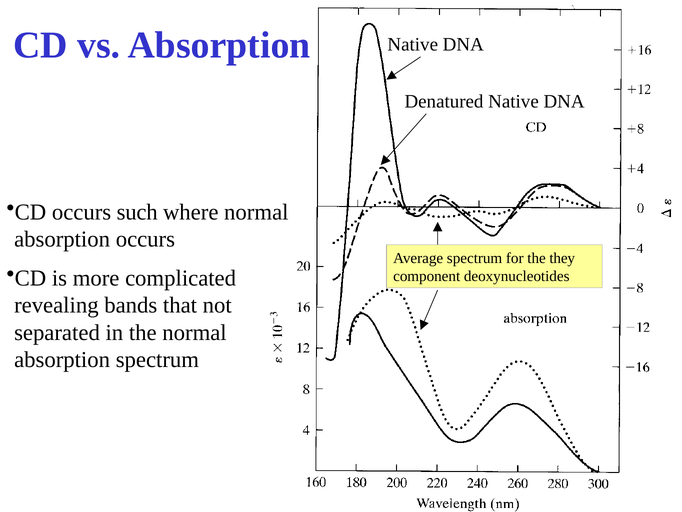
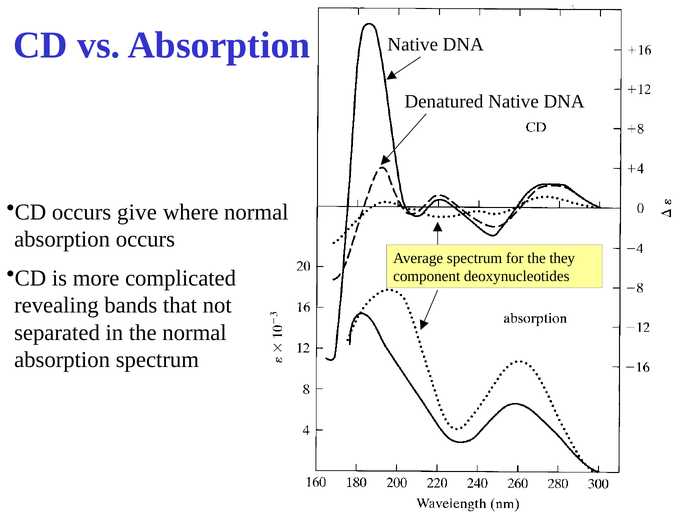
such: such -> give (137, 212)
